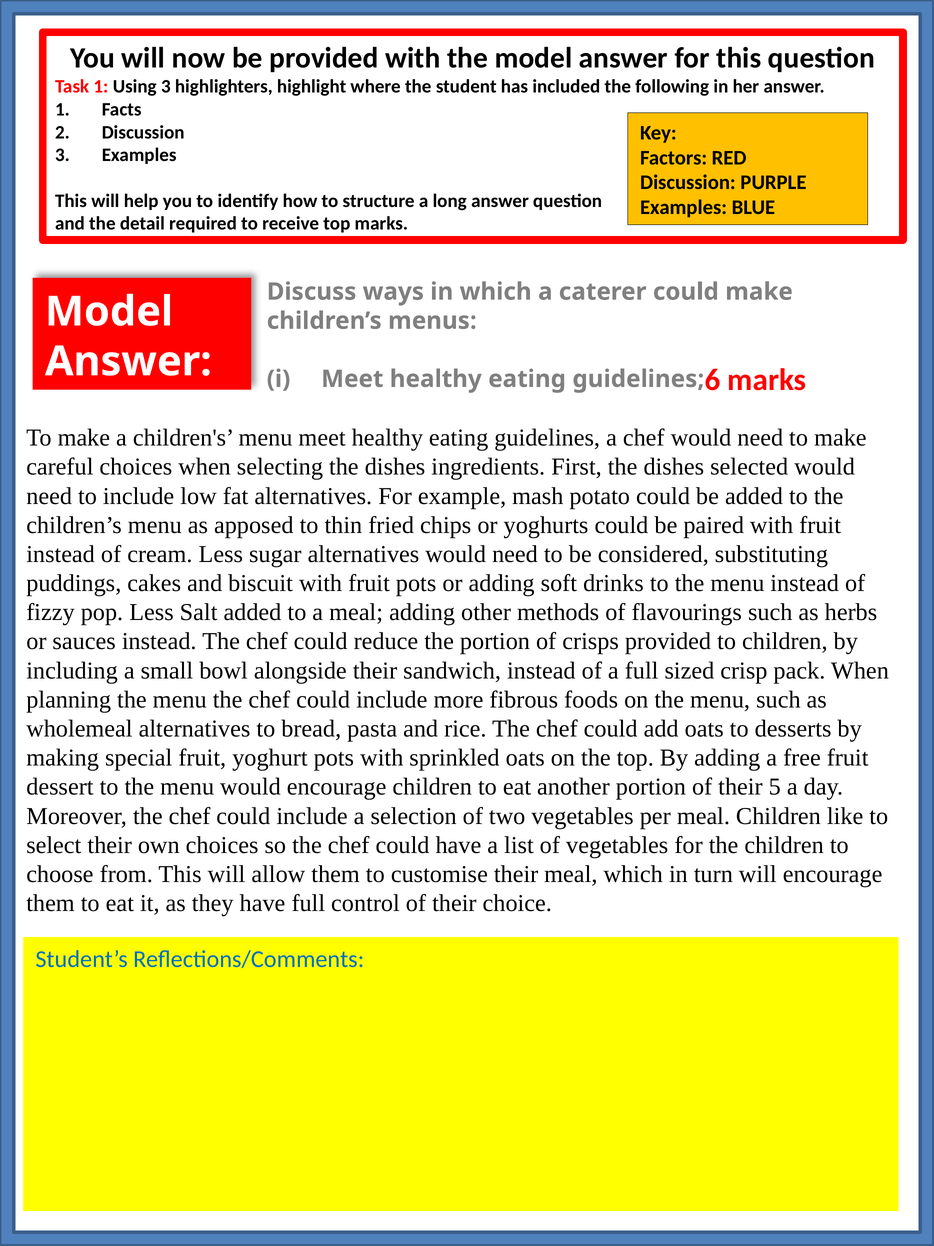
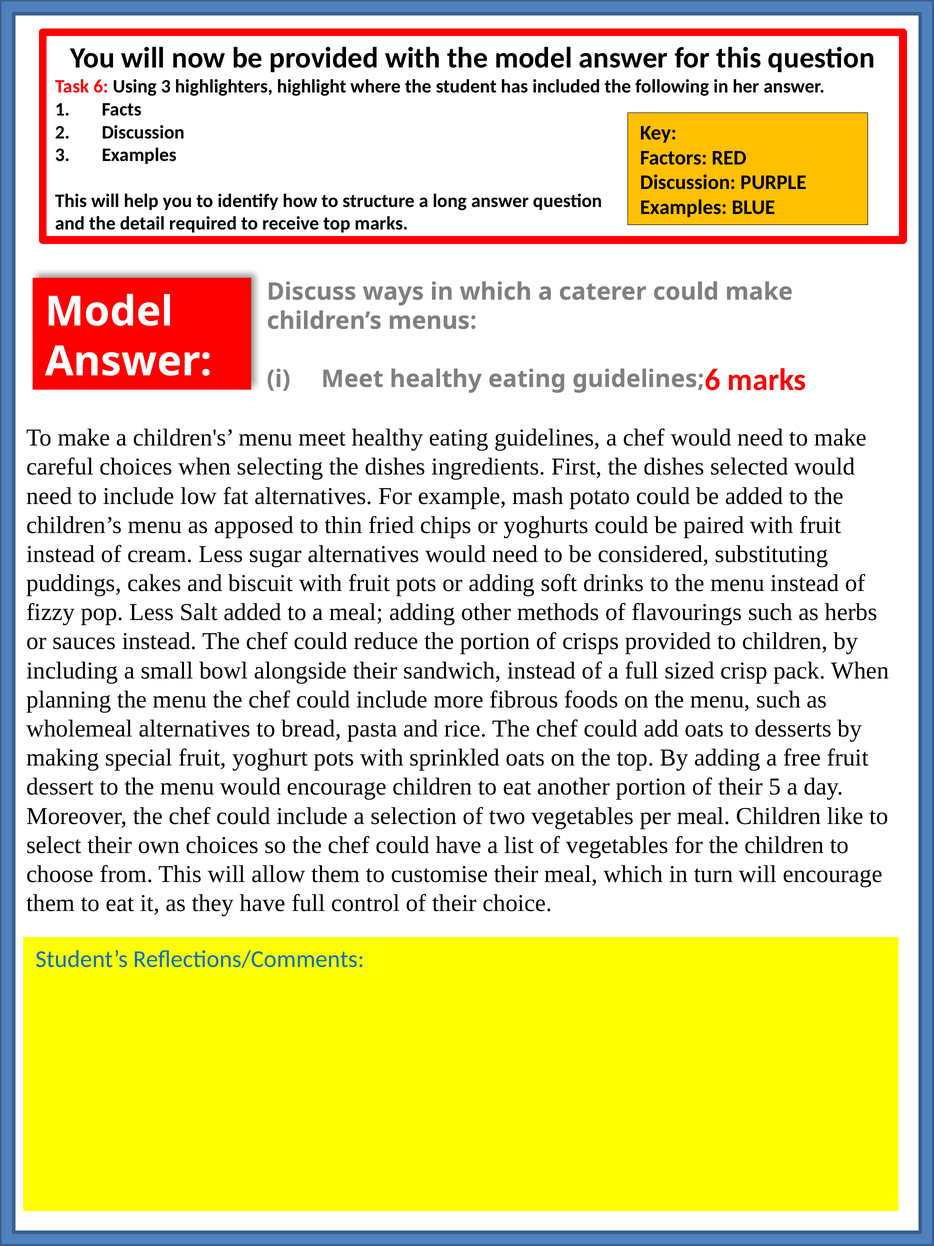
Task 1: 1 -> 6 (101, 86)
